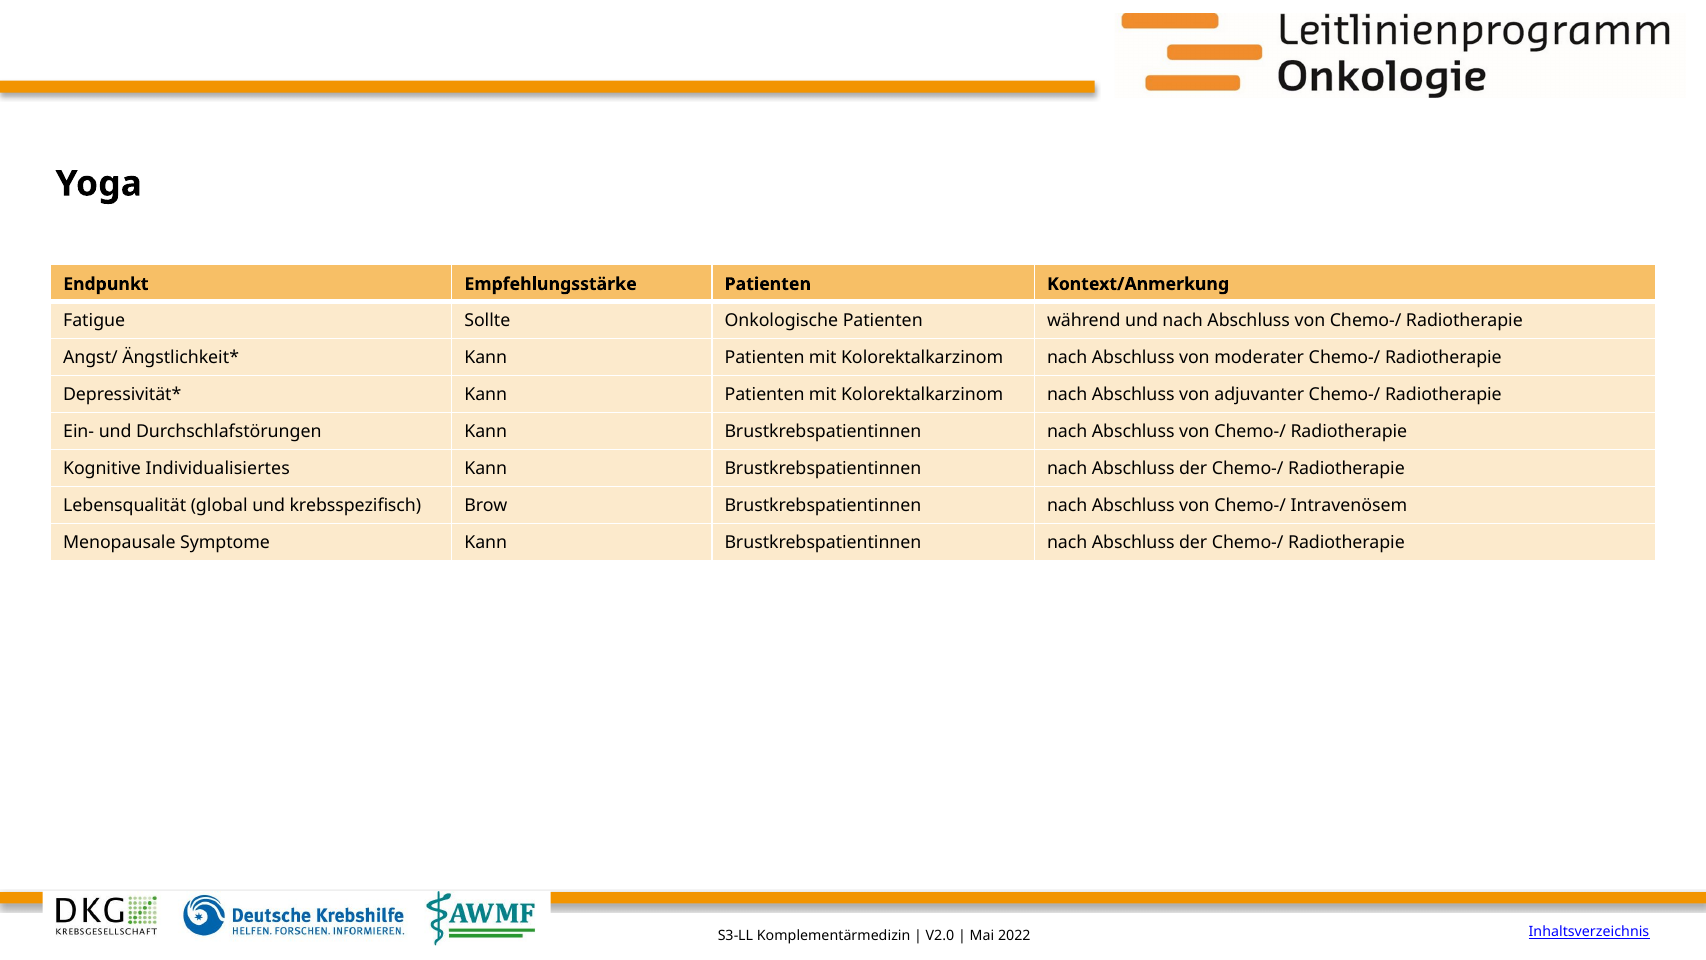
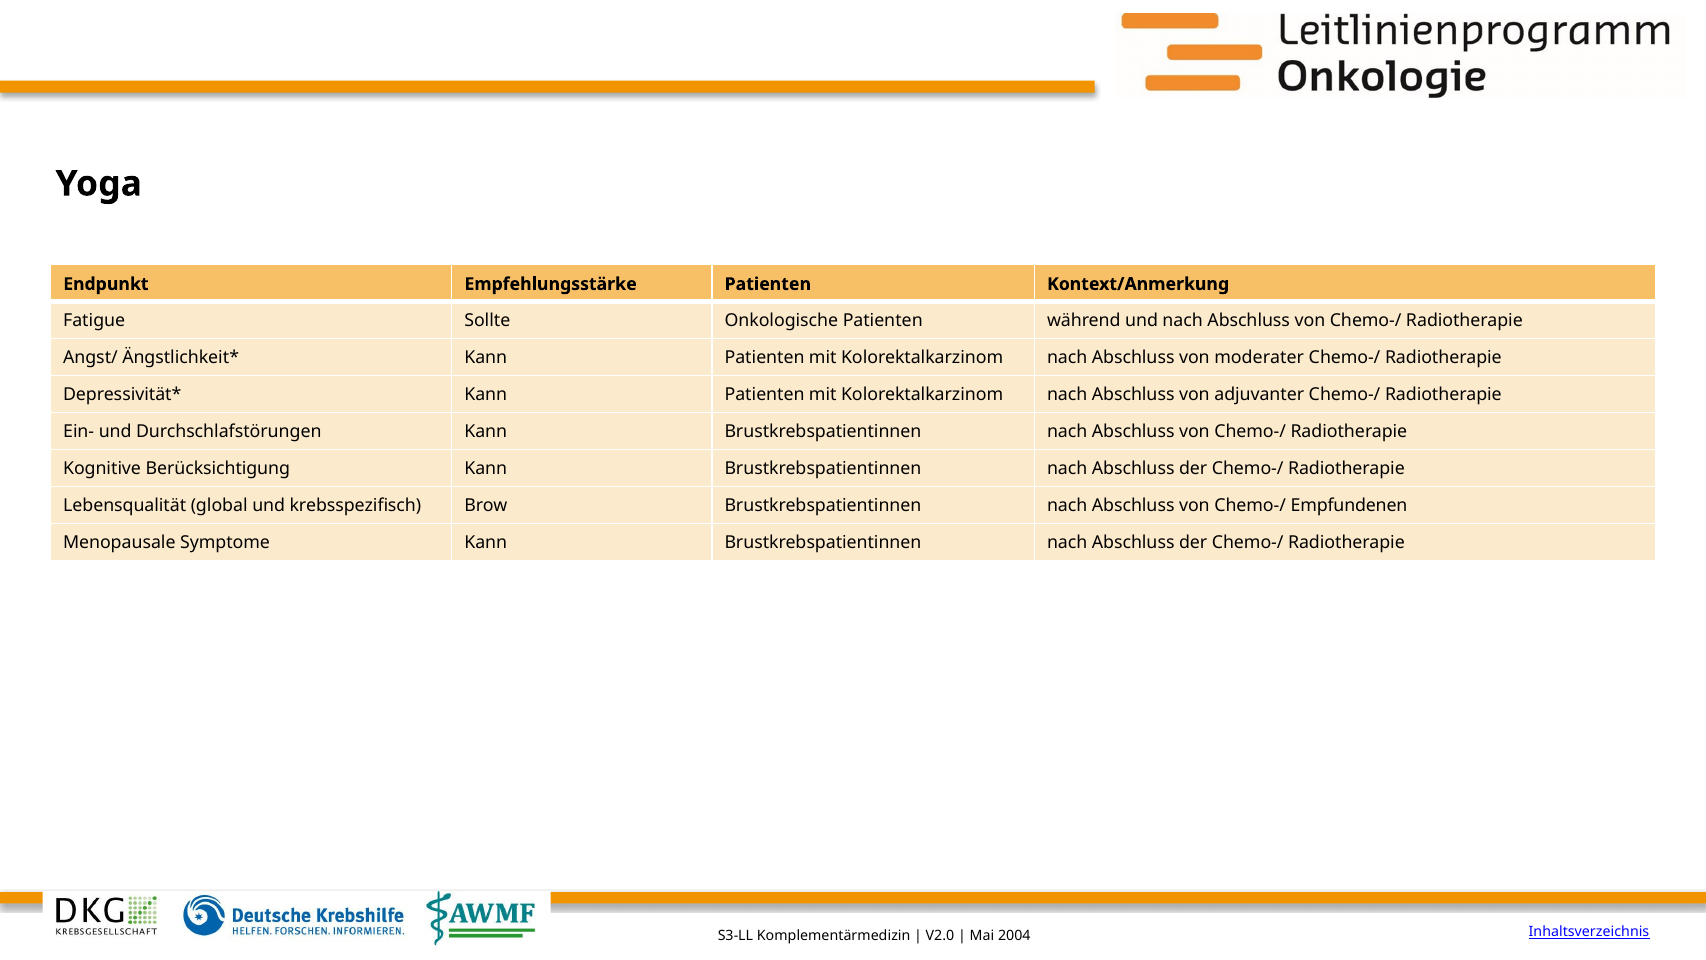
Individualisiertes: Individualisiertes -> Berücksichtigung (218, 469)
Intravenösem: Intravenösem -> Empfundenen (1349, 506)
2022: 2022 -> 2004 (1014, 935)
